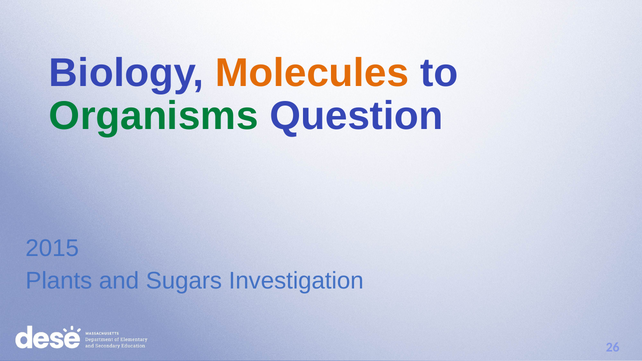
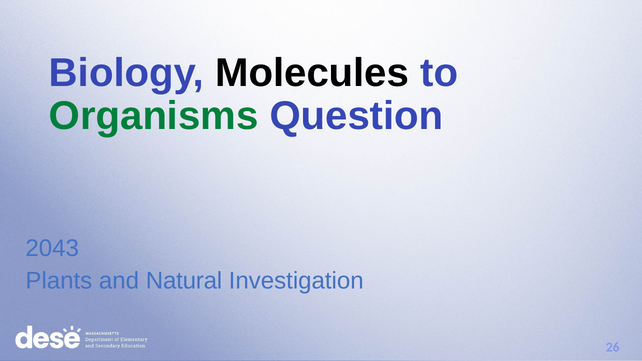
Molecules colour: orange -> black (312, 73)
2015: 2015 -> 2043 (52, 248)
Sugars: Sugars -> Natural (184, 281)
